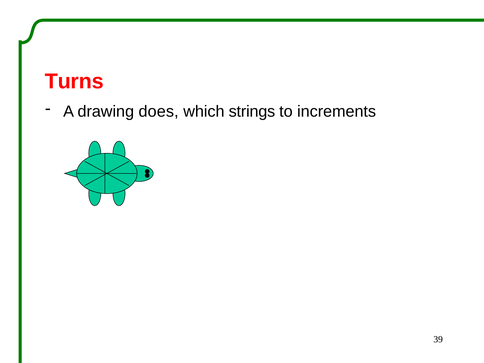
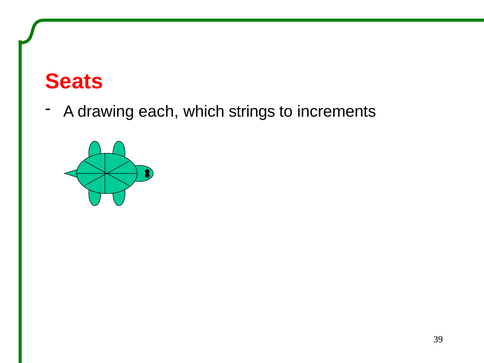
Turns: Turns -> Seats (74, 81)
does: does -> each (159, 112)
